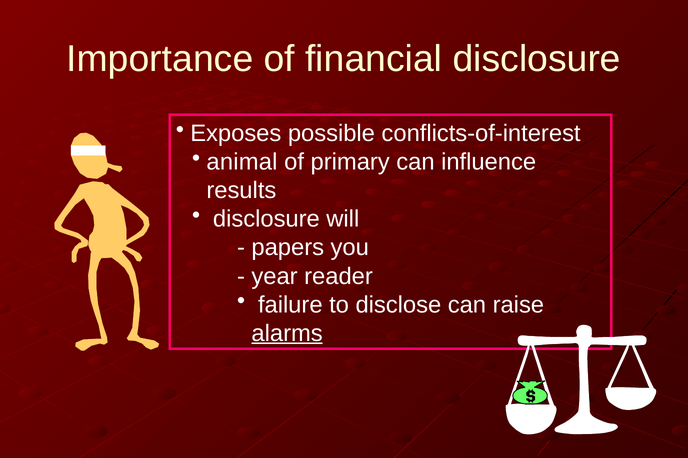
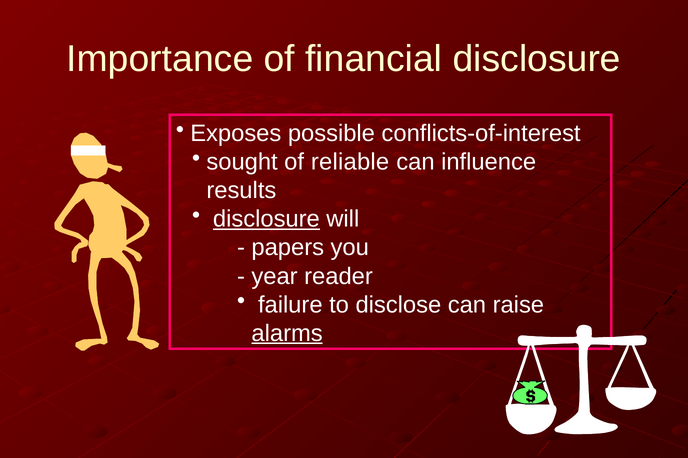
animal: animal -> sought (242, 162)
primary: primary -> reliable (350, 162)
disclosure underline: none -> present (266, 219)
